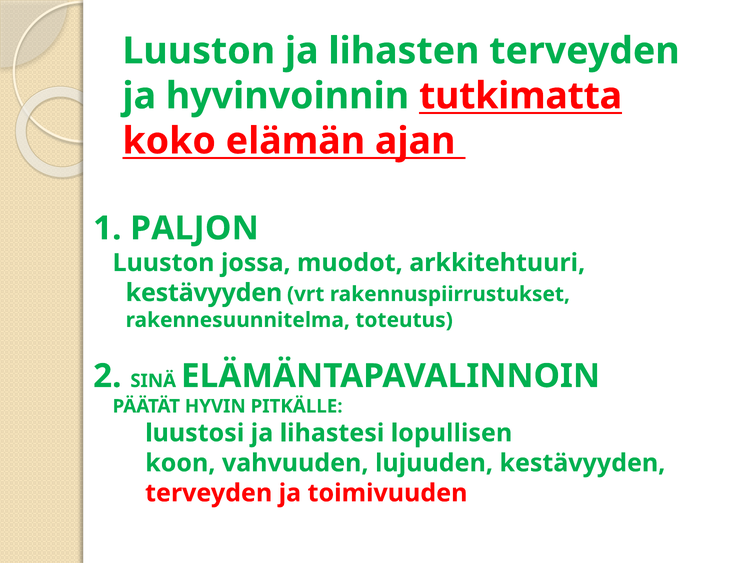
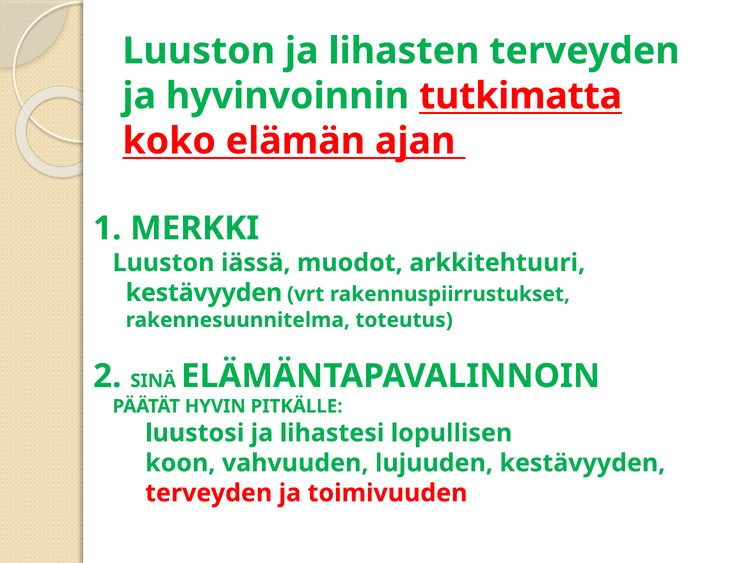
PALJON: PALJON -> MERKKI (195, 228)
jossa: jossa -> iässä (256, 263)
